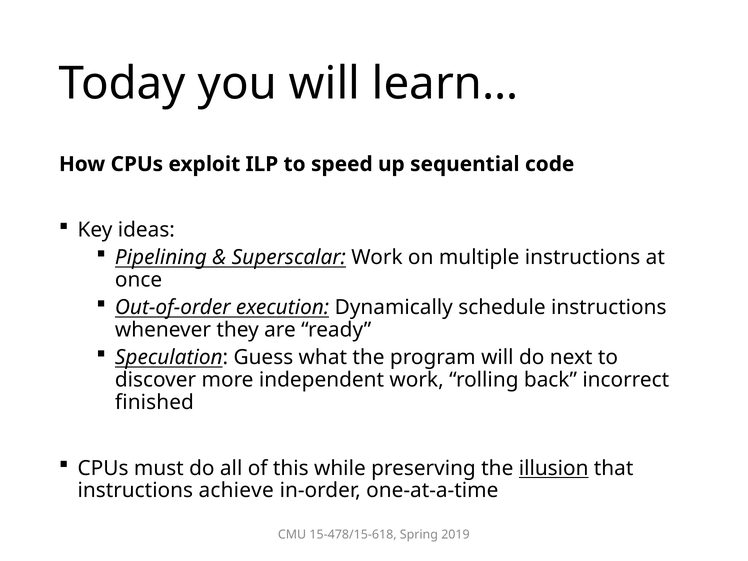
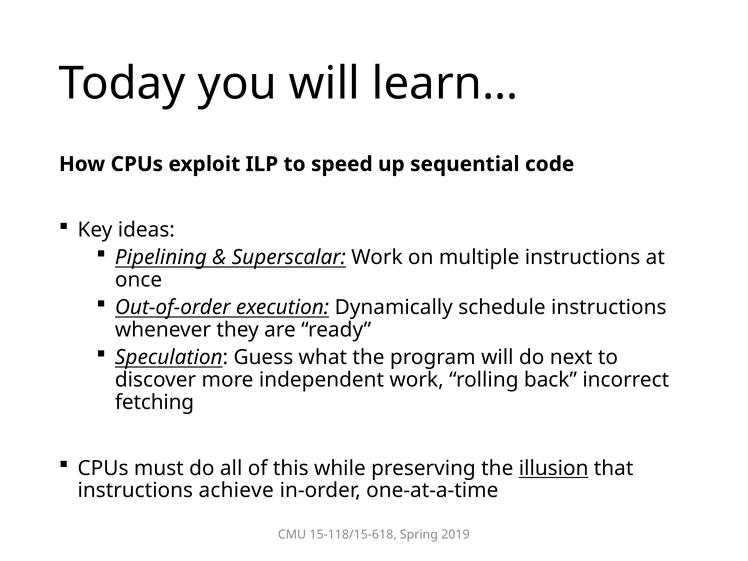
finished: finished -> fetching (155, 402)
15-478/15-618: 15-478/15-618 -> 15-118/15-618 (353, 535)
